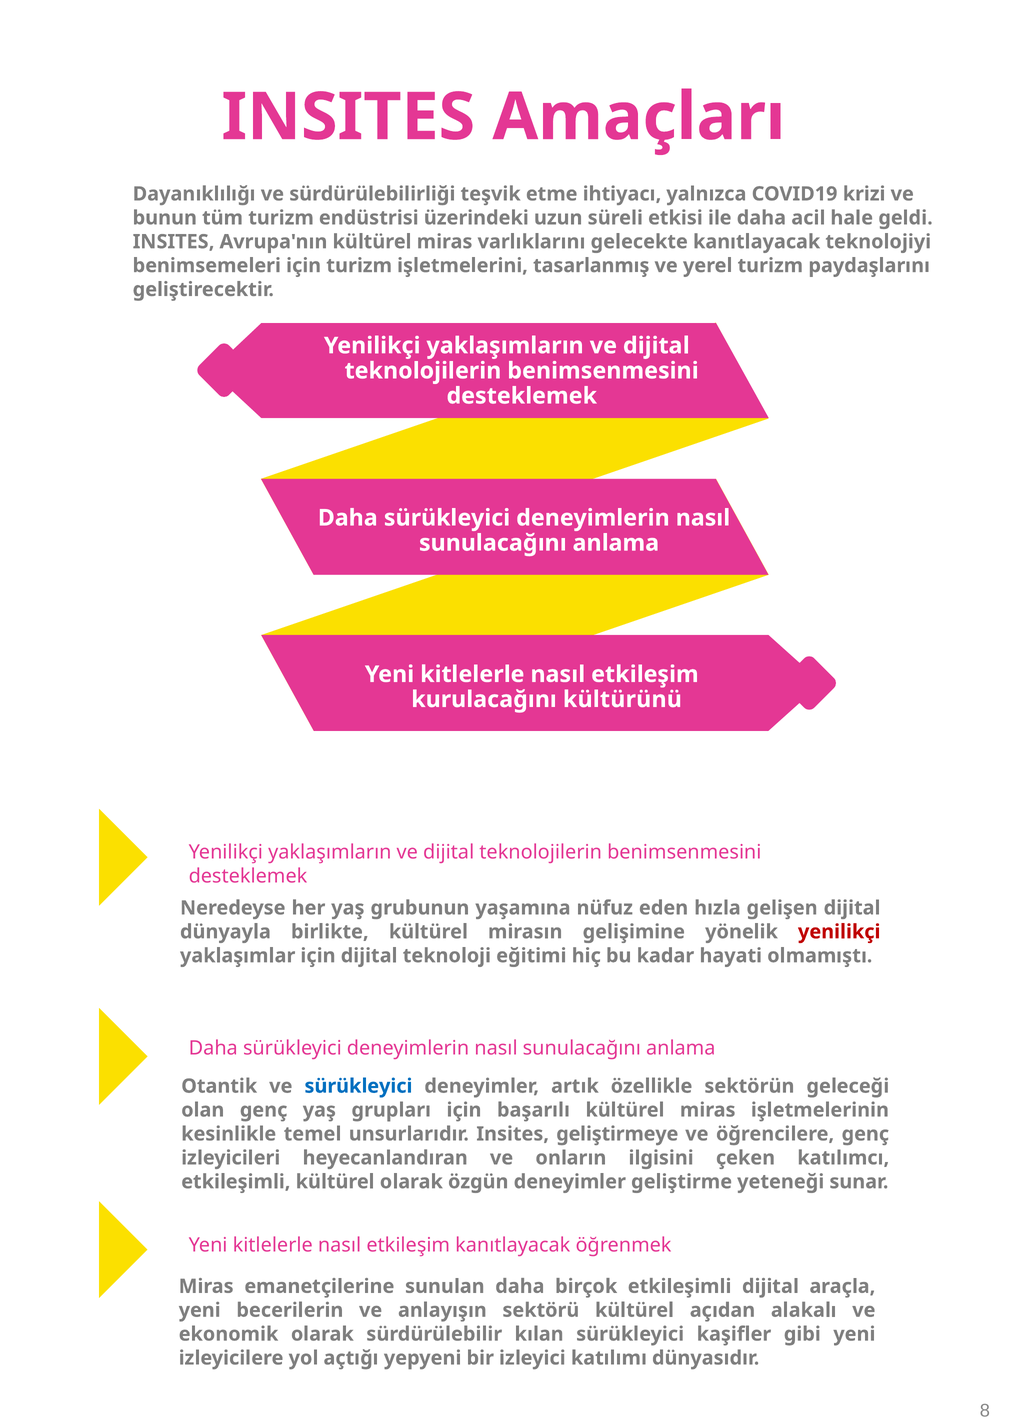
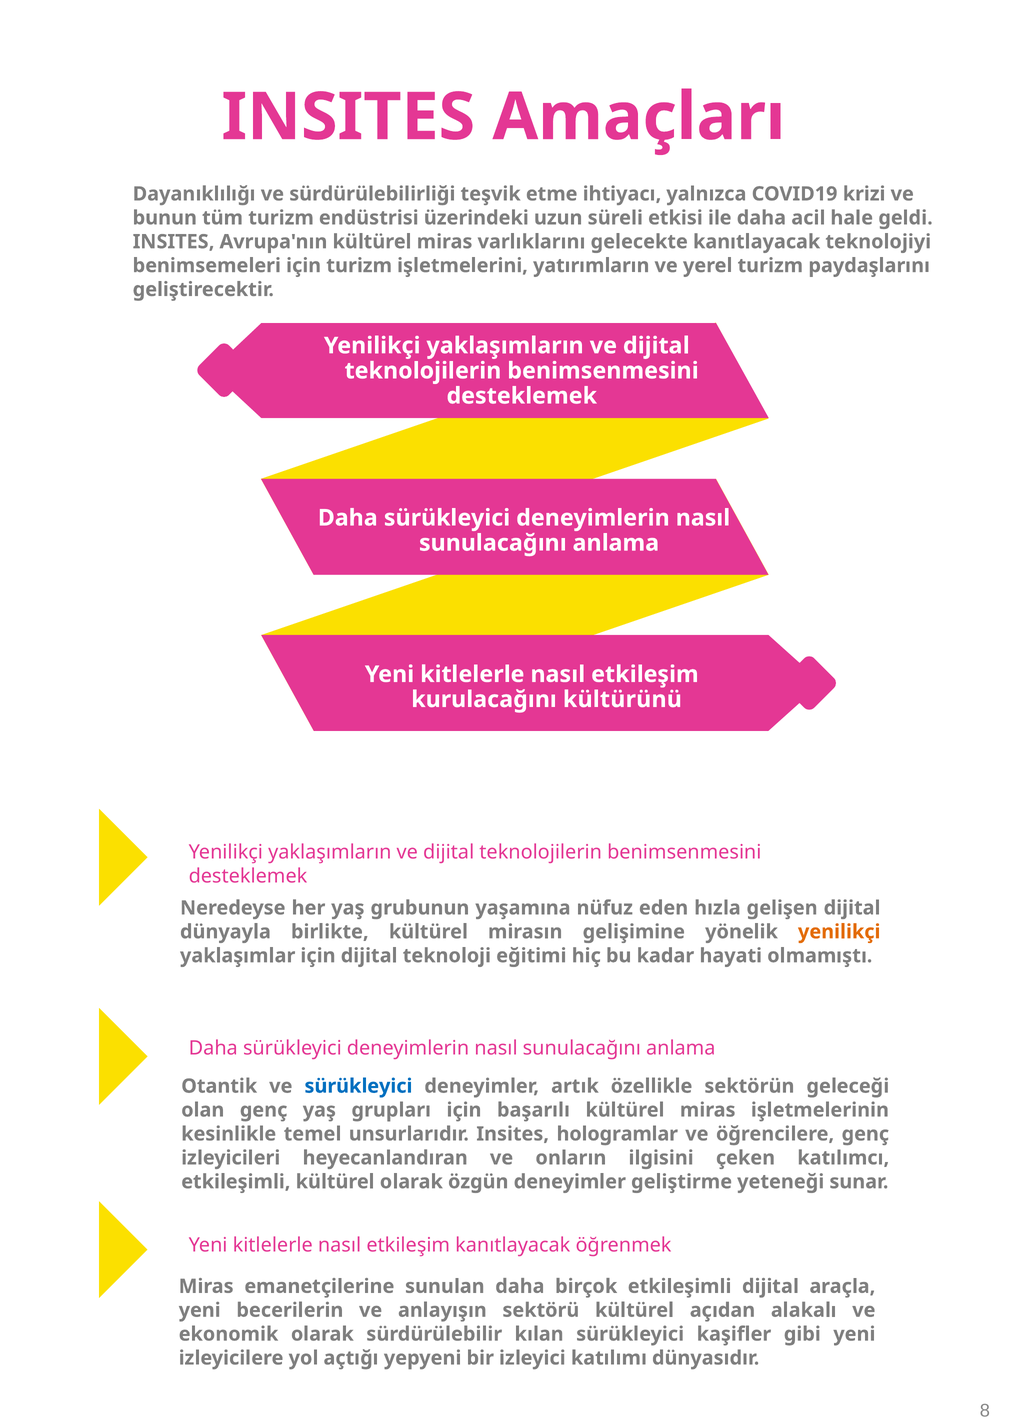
tasarlanmış: tasarlanmış -> yatırımların (591, 266)
yenilikçi colour: red -> orange (839, 932)
geliştirmeye: geliştirmeye -> hologramlar (617, 1134)
